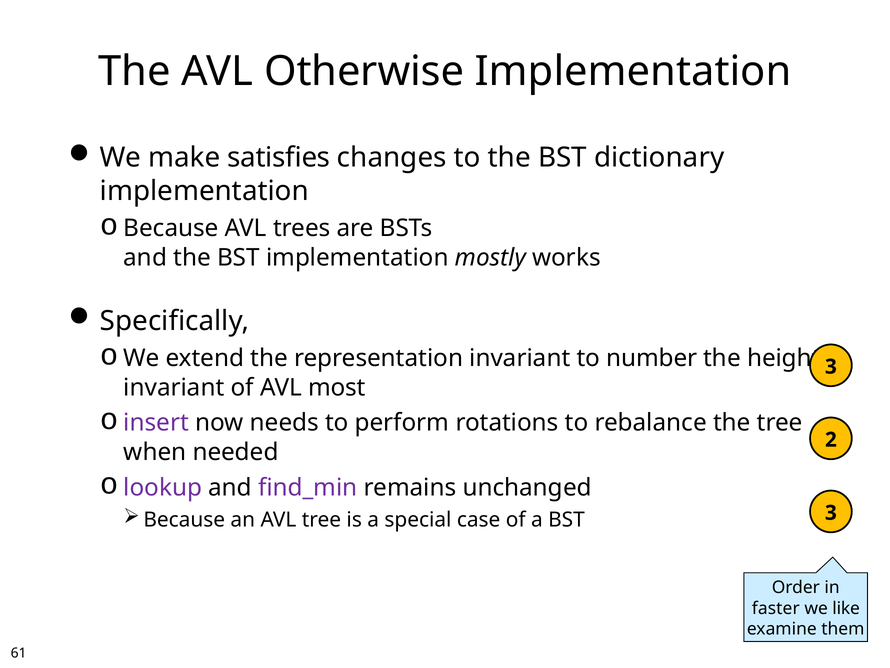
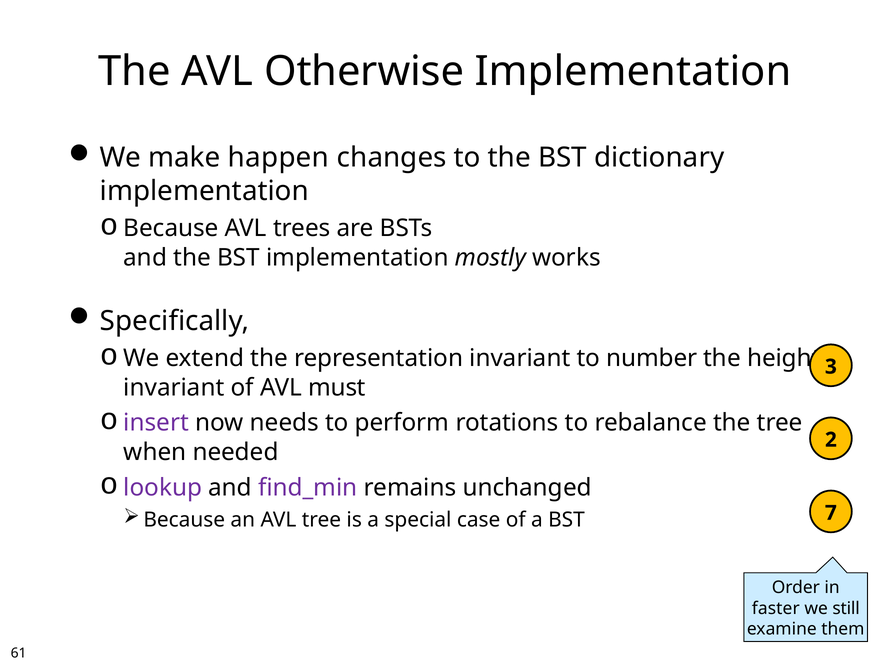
satisfies: satisfies -> happen (279, 158)
most: most -> must (337, 387)
BST 3: 3 -> 7 (831, 513)
like: like -> still (846, 608)
